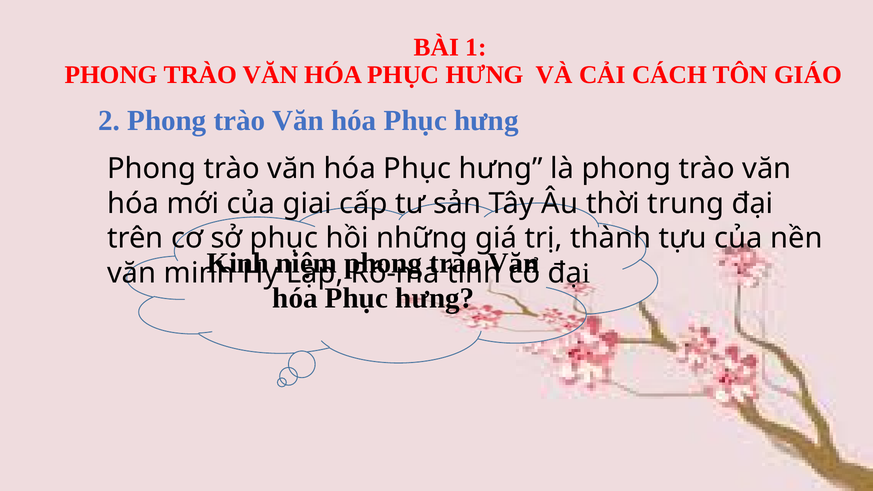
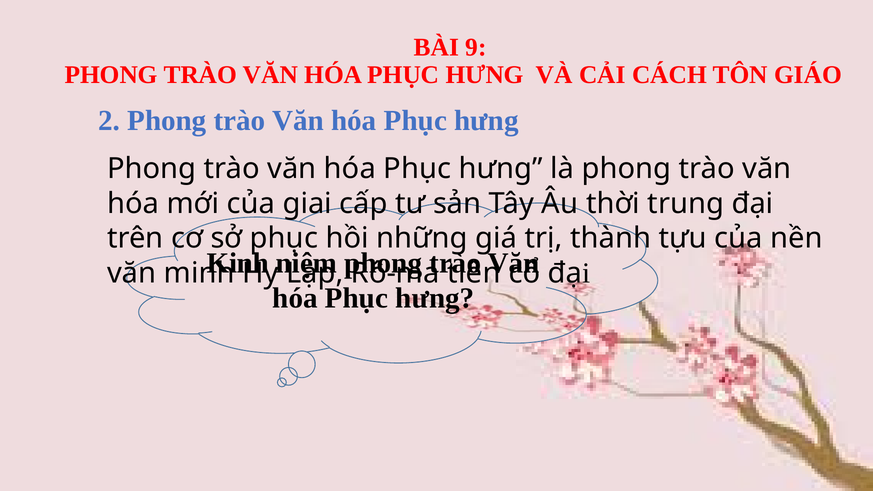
1: 1 -> 9 (476, 48)
tinh: tinh -> tiên (474, 273)
